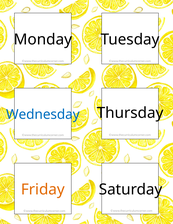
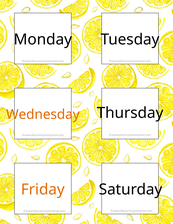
Wednesday colour: blue -> orange (43, 114)
